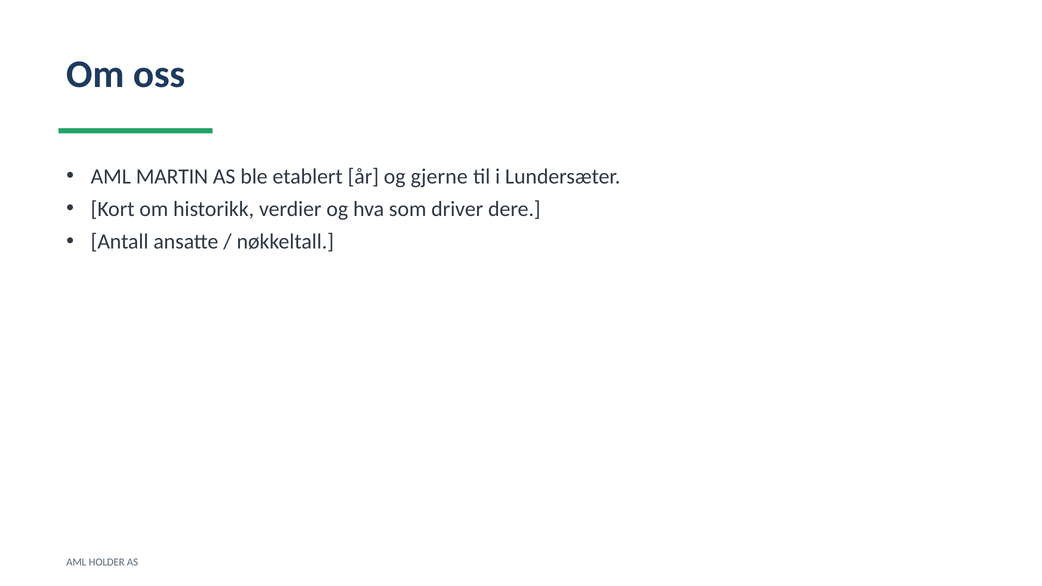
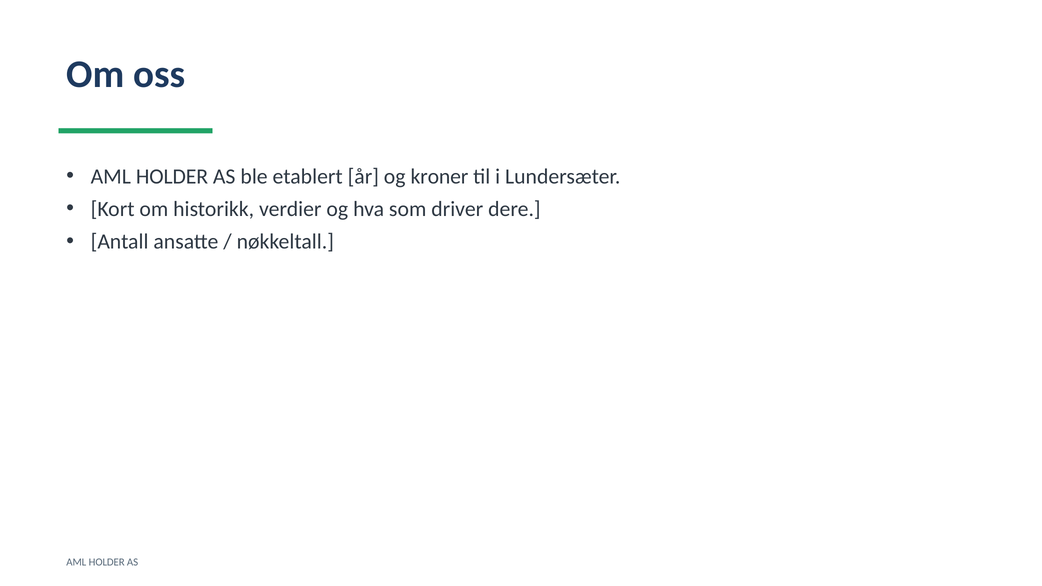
MARTIN: MARTIN -> HOLDER (172, 176)
gjerne: gjerne -> kroner (439, 176)
